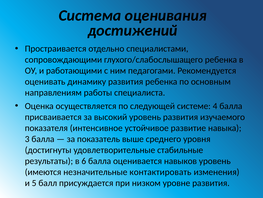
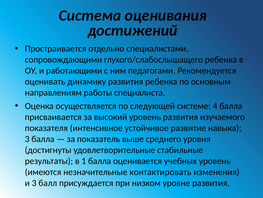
6: 6 -> 1 (84, 160)
навыков: навыков -> учебных (180, 160)
и 5: 5 -> 3 (34, 182)
